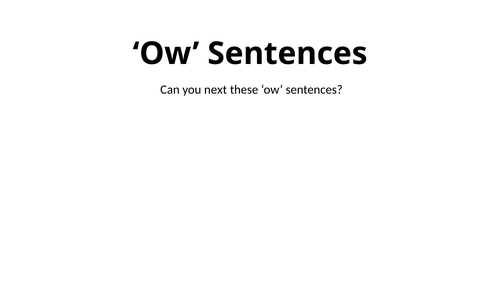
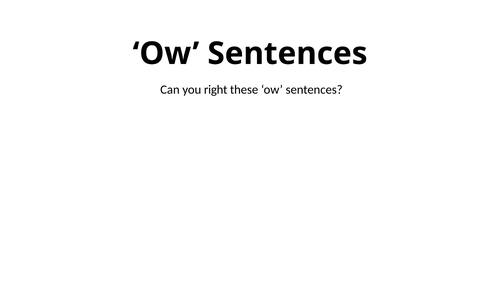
next: next -> right (216, 90)
